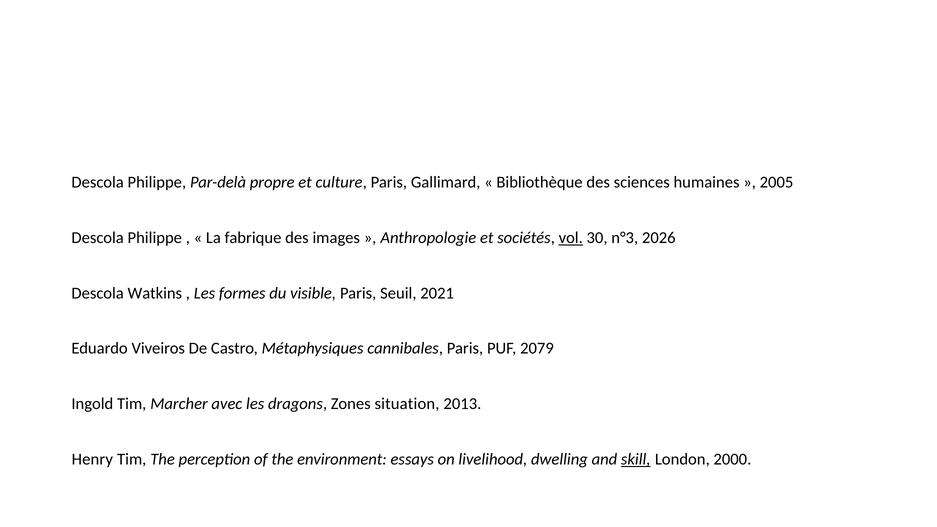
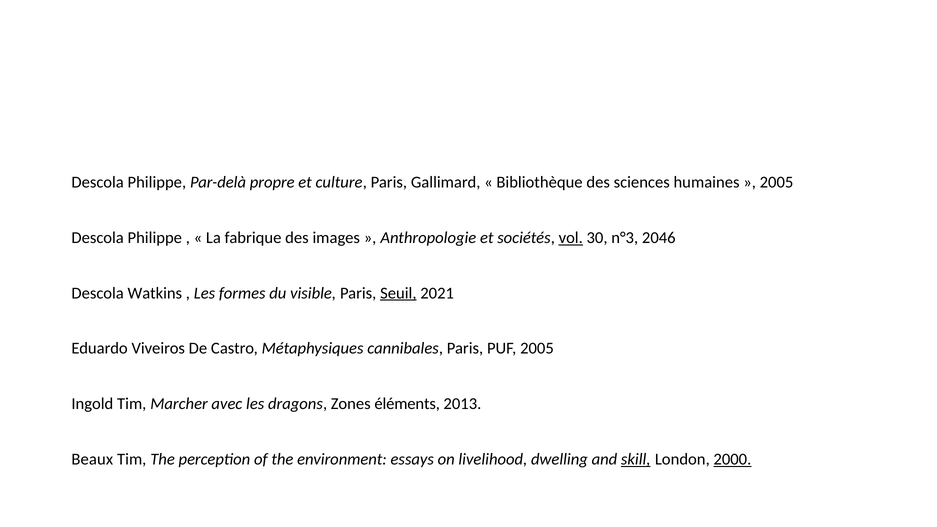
2026: 2026 -> 2046 (659, 238)
Seuil underline: none -> present (398, 293)
PUF 2079: 2079 -> 2005 (537, 349)
situation: situation -> éléments (407, 404)
Henry: Henry -> Beaux (92, 459)
2000 underline: none -> present (732, 459)
